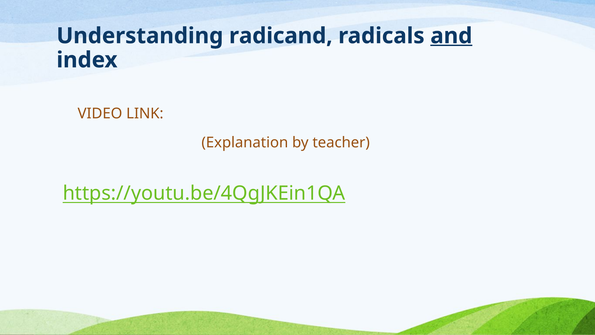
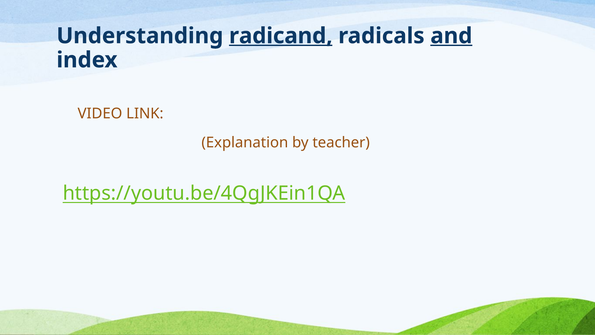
radicand underline: none -> present (281, 36)
